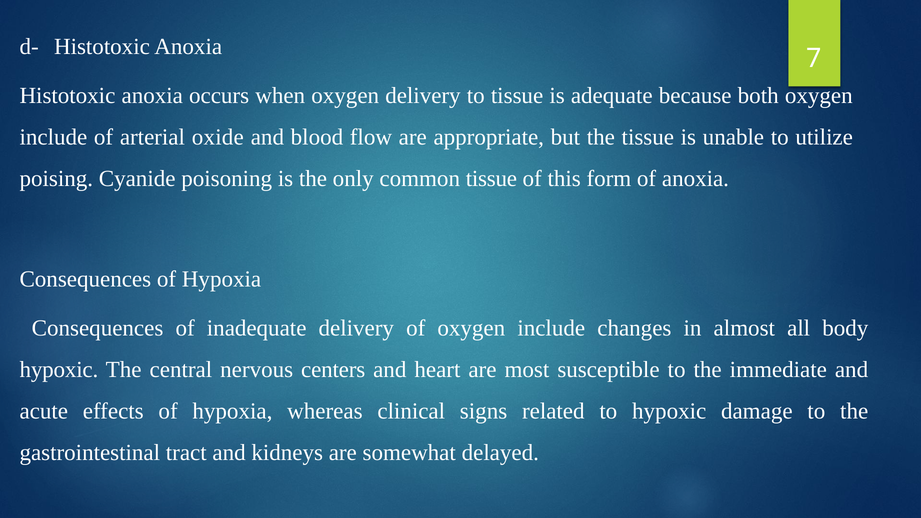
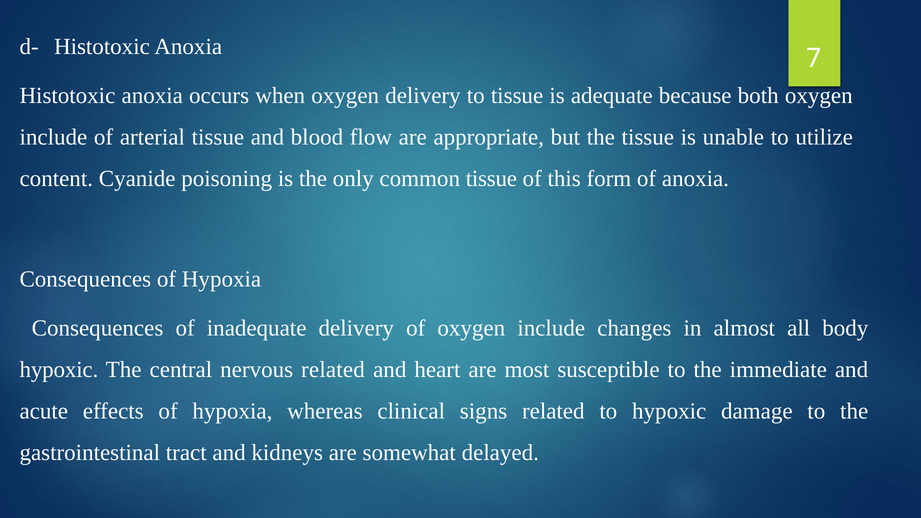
arterial oxide: oxide -> tissue (218, 137)
poising: poising -> content (56, 179)
nervous centers: centers -> related (333, 370)
